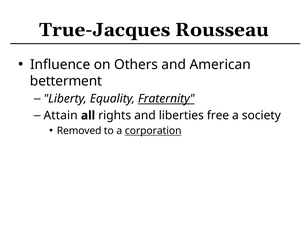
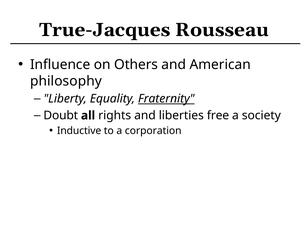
betterment: betterment -> philosophy (66, 81)
Attain: Attain -> Doubt (61, 116)
Removed: Removed -> Inductive (79, 131)
corporation underline: present -> none (153, 131)
